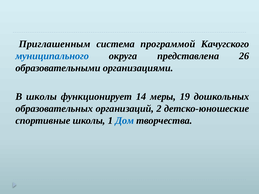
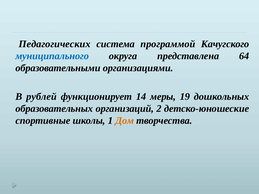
Приглашенным: Приглашенным -> Педагогических (55, 44)
26: 26 -> 64 (244, 56)
В школы: школы -> рублей (41, 97)
Дом colour: blue -> orange (125, 121)
